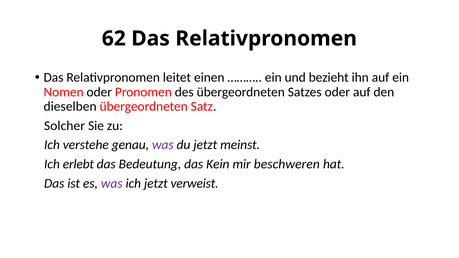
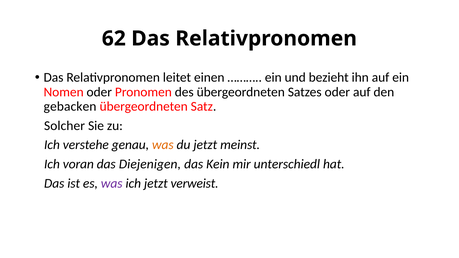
dieselben: dieselben -> gebacken (70, 107)
was colour: purple -> orange (163, 145)
erlebt: erlebt -> voran (78, 164)
Bedeutung: Bedeutung -> Diejenigen (150, 164)
beschweren: beschweren -> unterschiedl (287, 164)
